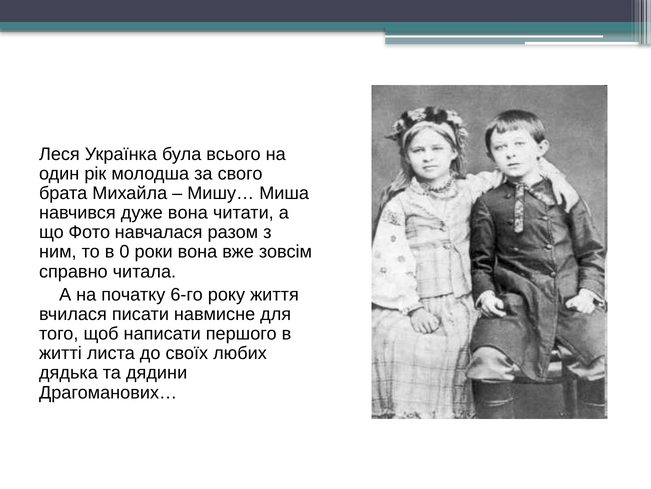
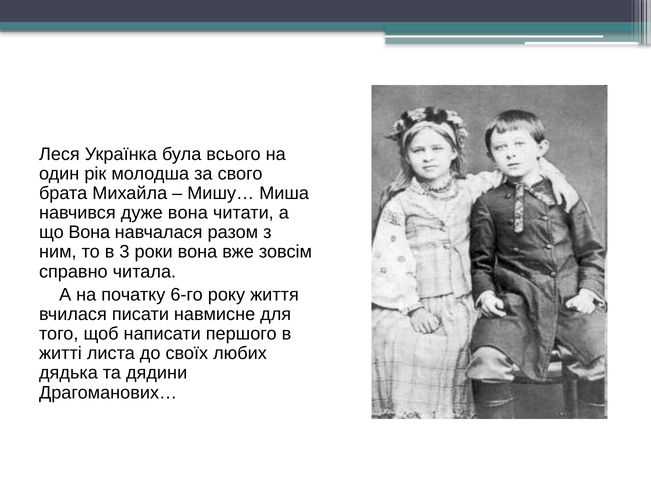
що Фото: Фото -> Вона (89, 232)
0: 0 -> 3 (125, 252)
